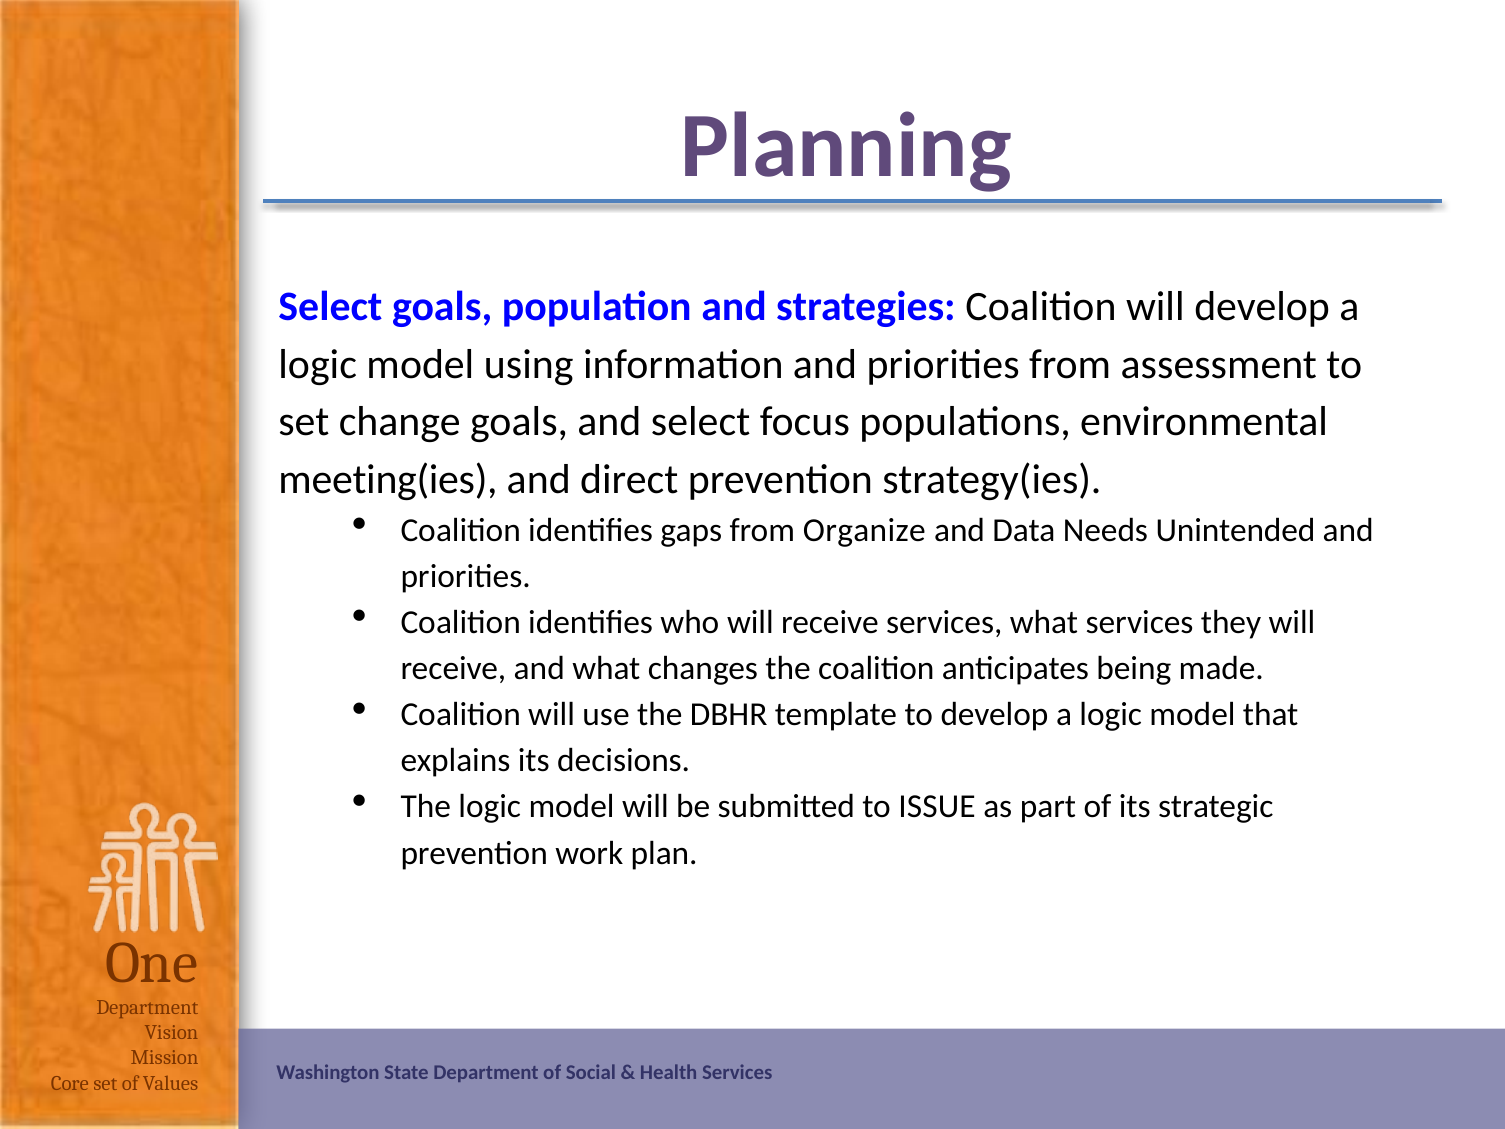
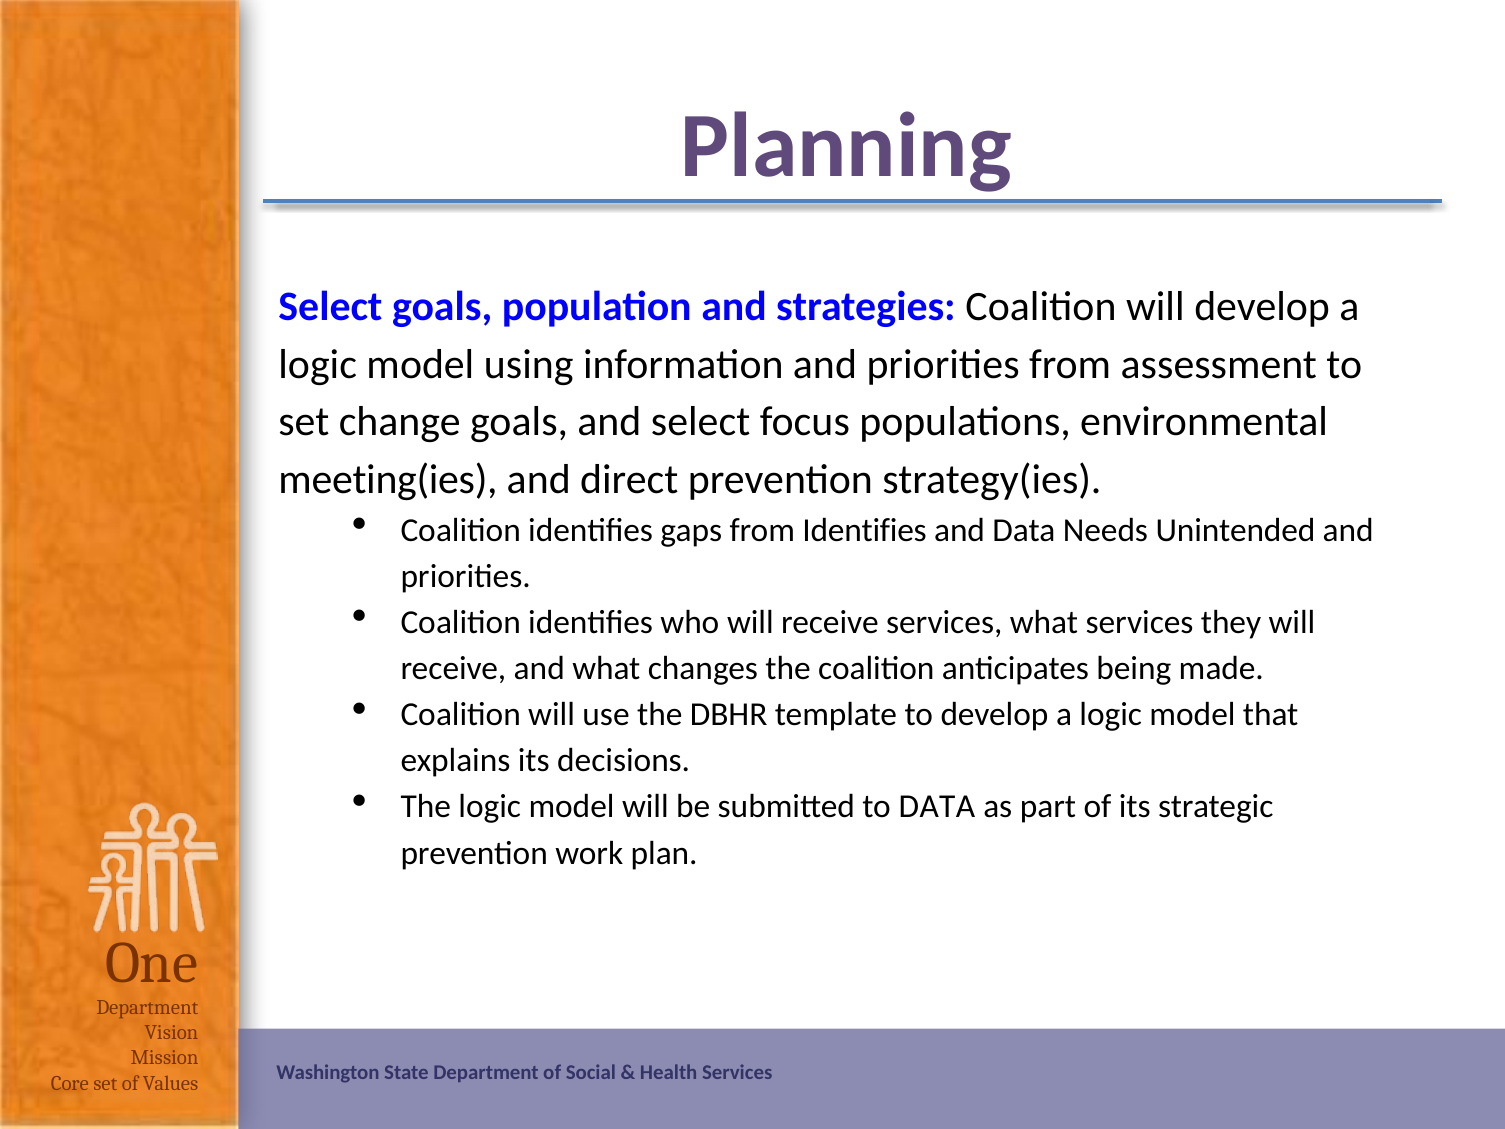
from Organize: Organize -> Identifies (865, 530)
to ISSUE: ISSUE -> DATA (937, 807)
